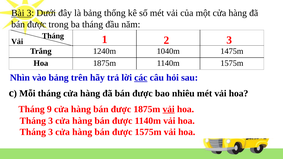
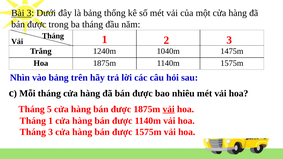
các underline: present -> none (141, 78)
9: 9 -> 5 (49, 109)
3: 3 -> 1 (51, 121)
